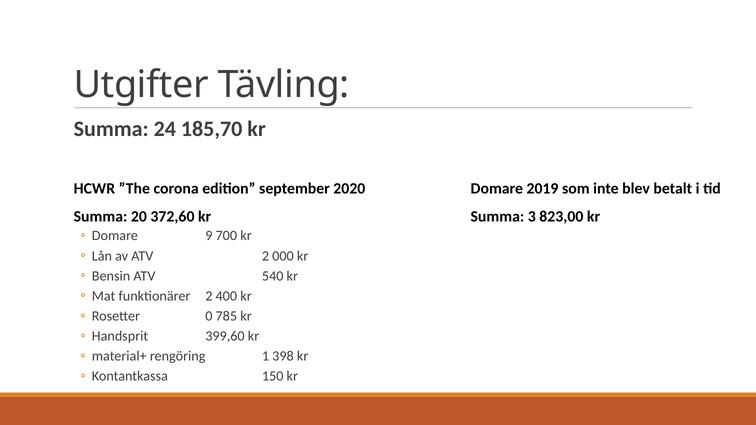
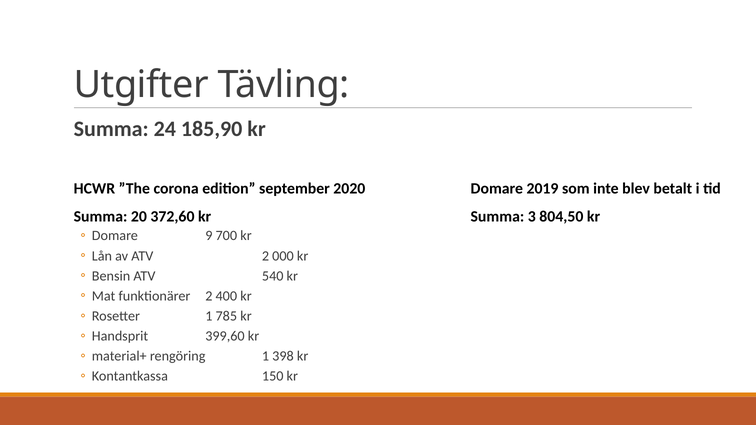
185,70: 185,70 -> 185,90 (212, 129)
823,00: 823,00 -> 804,50 (561, 217)
Rosetter 0: 0 -> 1 (209, 316)
